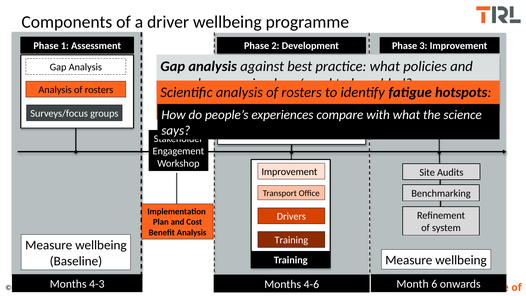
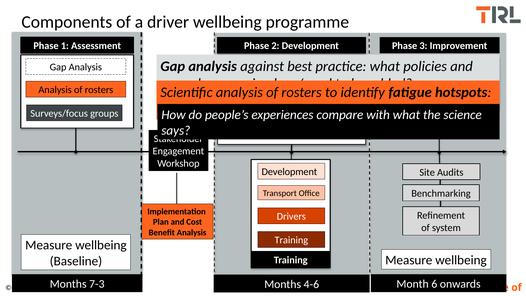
Improvement: Improvement -> Development (289, 172)
4-3: 4-3 -> 7-3 (97, 284)
